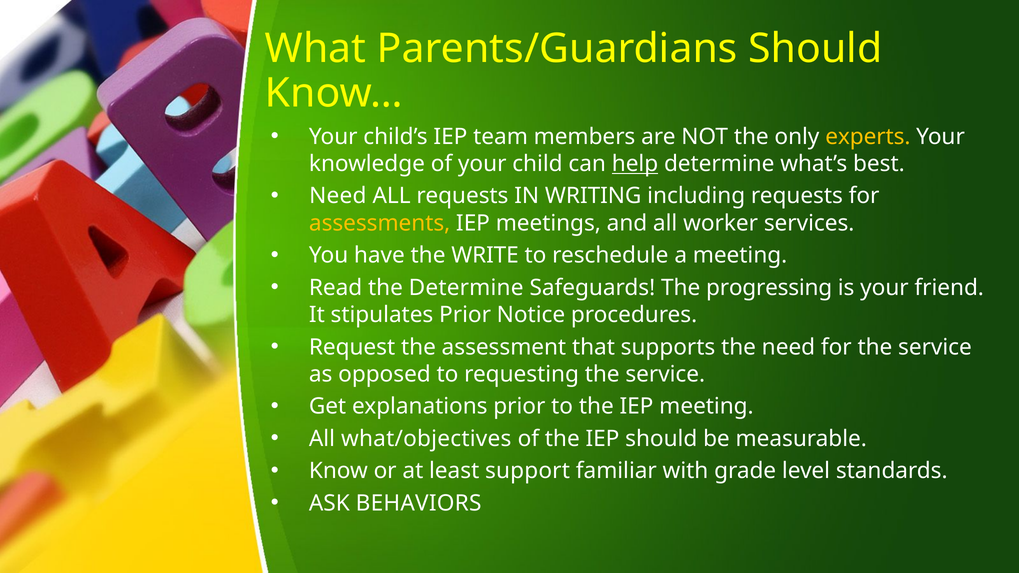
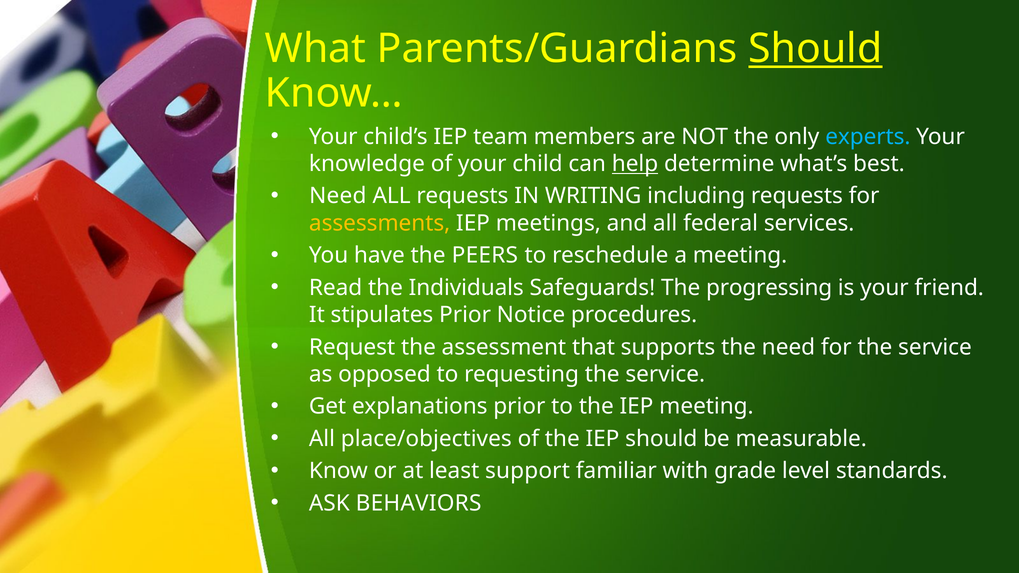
Should underline: none -> present (815, 49)
experts colour: yellow -> light blue (868, 137)
worker: worker -> federal (721, 223)
WRITE: WRITE -> PEERS (485, 256)
the Determine: Determine -> Individuals (466, 288)
what/objectives: what/objectives -> place/objectives (426, 439)
